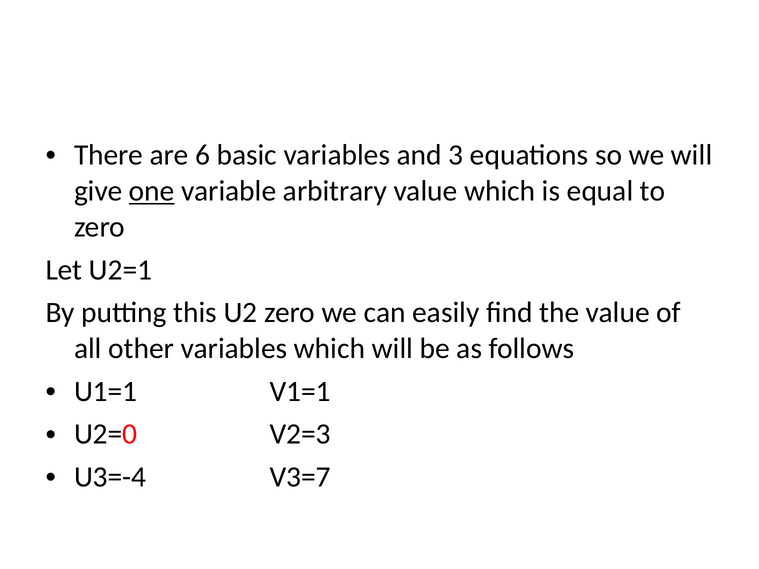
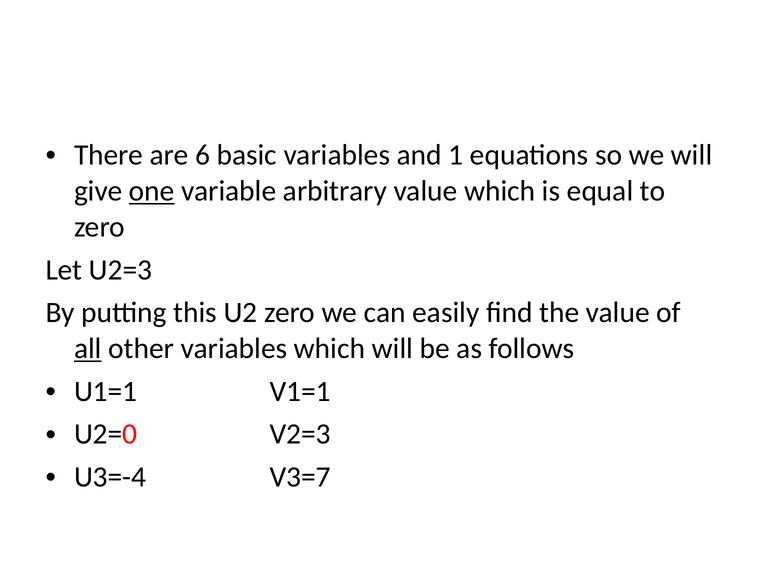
3: 3 -> 1 (456, 155)
U2=1: U2=1 -> U2=3 (121, 270)
all underline: none -> present (88, 349)
